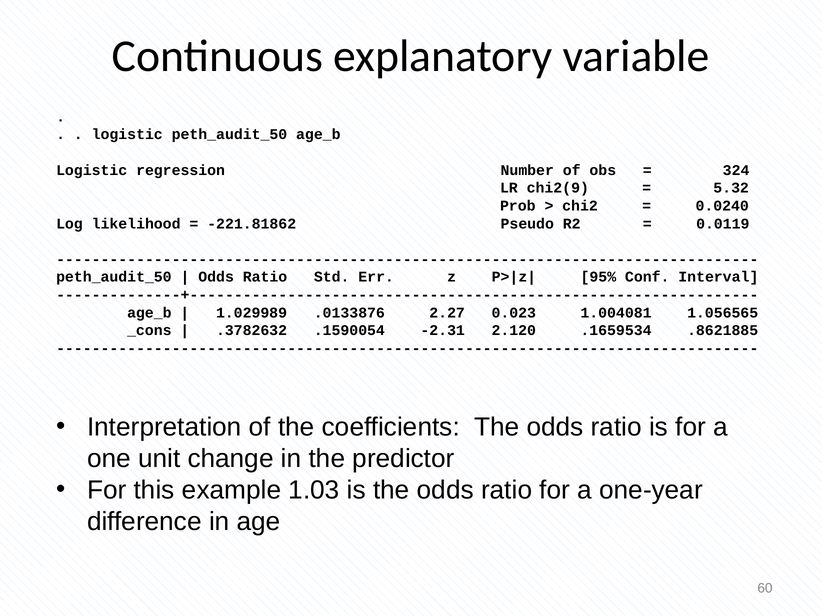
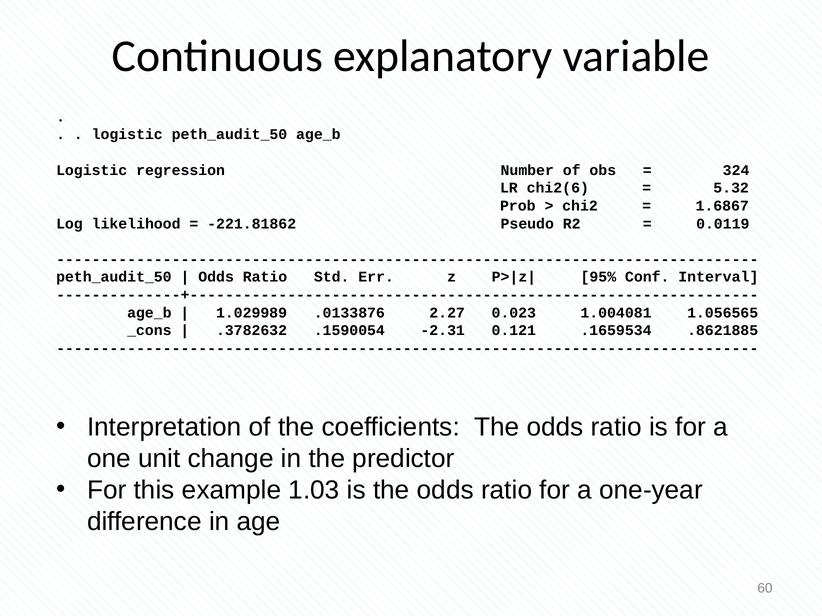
chi2(9: chi2(9 -> chi2(6 (558, 188)
0.0240: 0.0240 -> 1.6867 (722, 206)
2.120: 2.120 -> 0.121 (514, 331)
